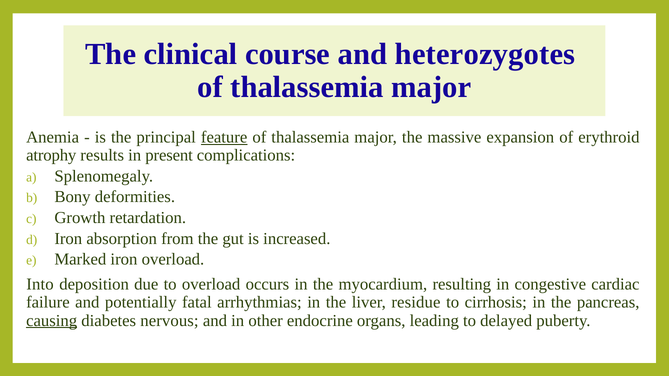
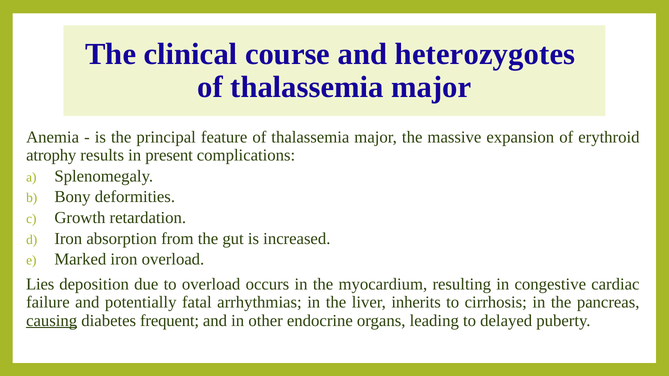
feature underline: present -> none (224, 137)
Into: Into -> Lies (40, 285)
residue: residue -> inherits (416, 303)
nervous: nervous -> frequent (170, 321)
